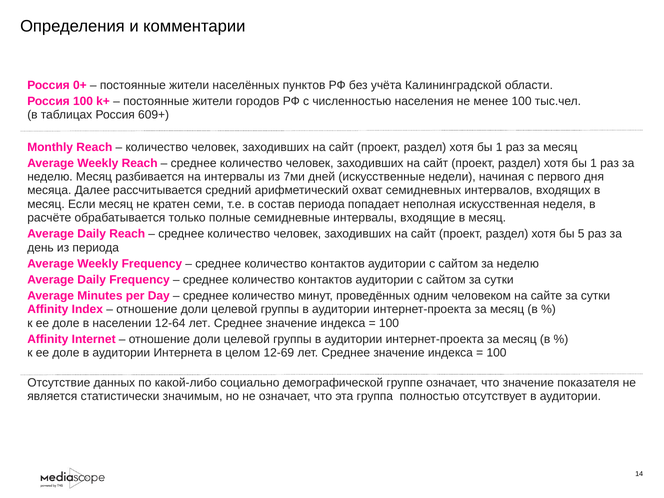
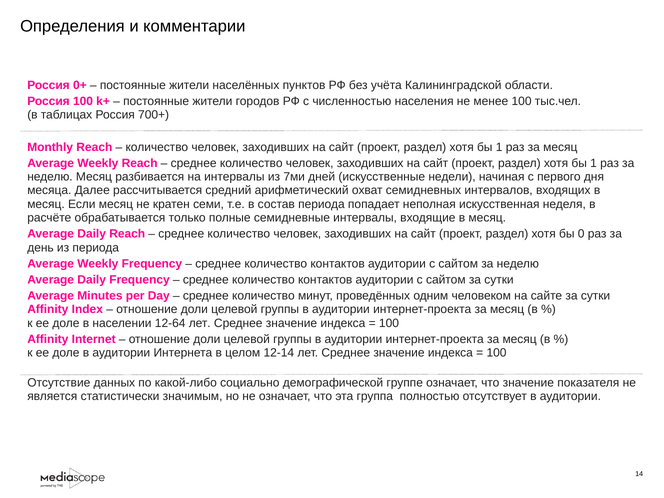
609+: 609+ -> 700+ (154, 115)
5: 5 -> 0 (581, 234)
12-69: 12-69 -> 12-14 (279, 353)
